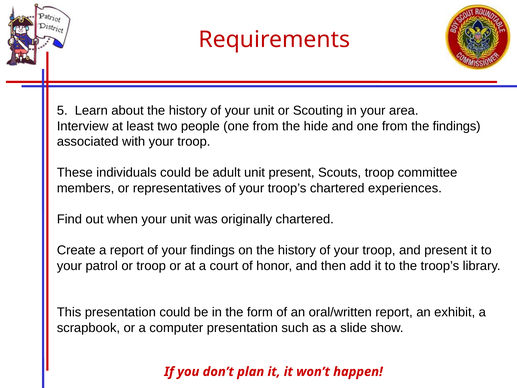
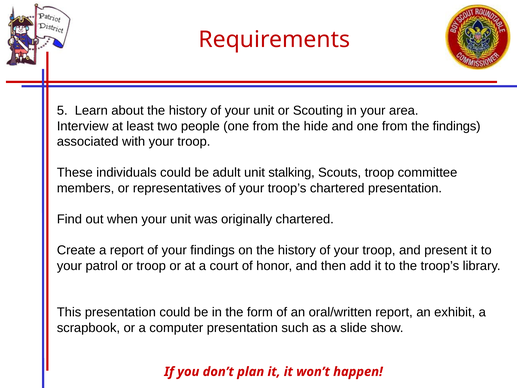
unit present: present -> stalking (292, 173)
chartered experiences: experiences -> presentation (405, 188)
